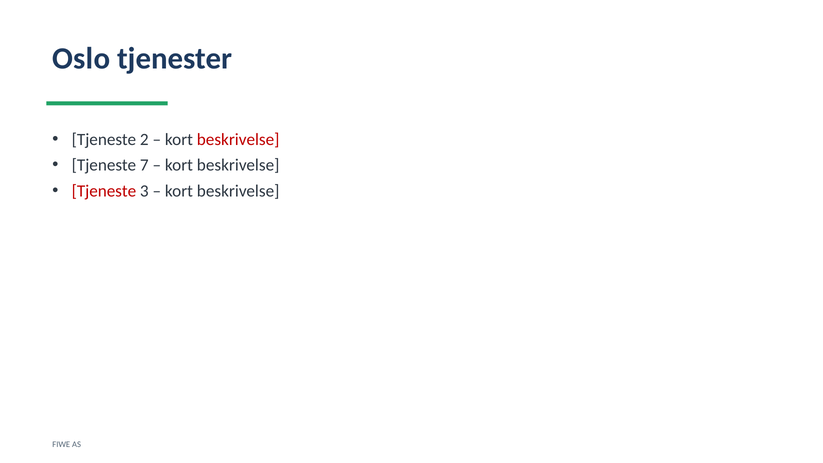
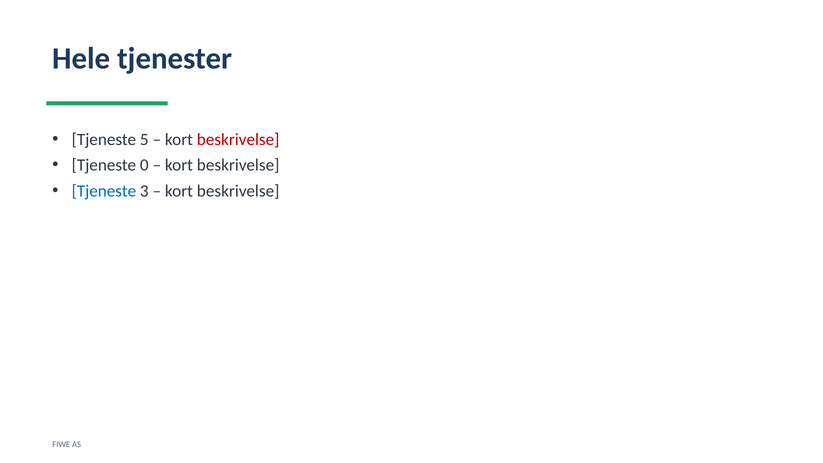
Oslo: Oslo -> Hele (81, 59)
2: 2 -> 5 (144, 139)
7: 7 -> 0 (144, 165)
Tjeneste colour: red -> blue (104, 191)
